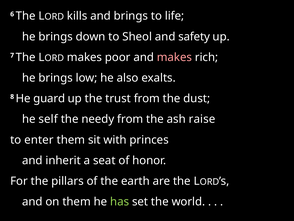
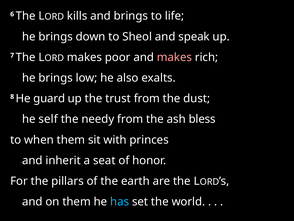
safety: safety -> speak (194, 37)
raise: raise -> bless (202, 119)
enter: enter -> when (39, 140)
has colour: light green -> light blue (120, 201)
